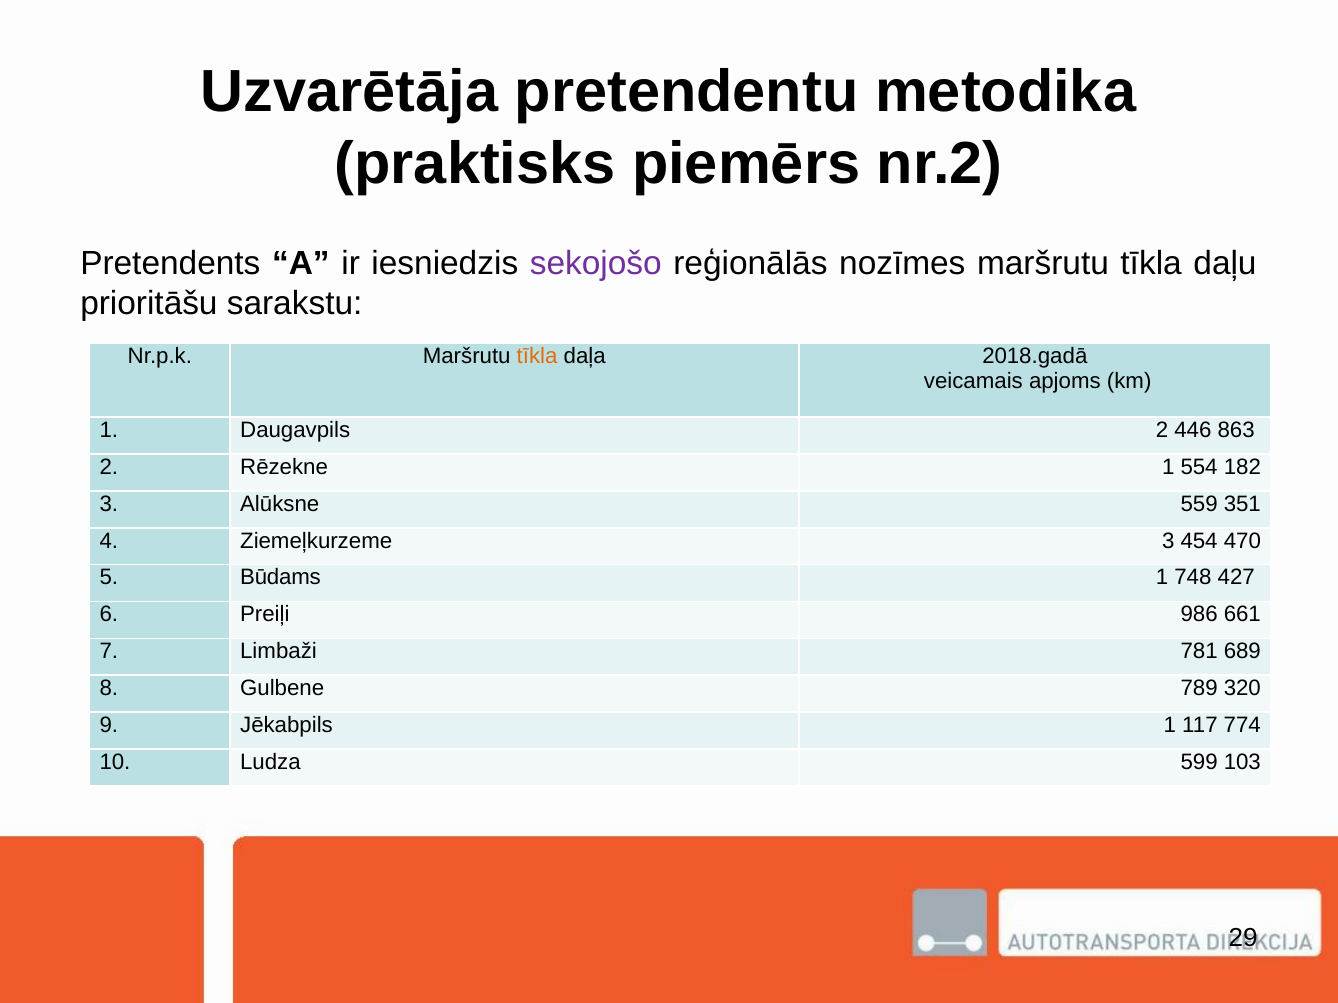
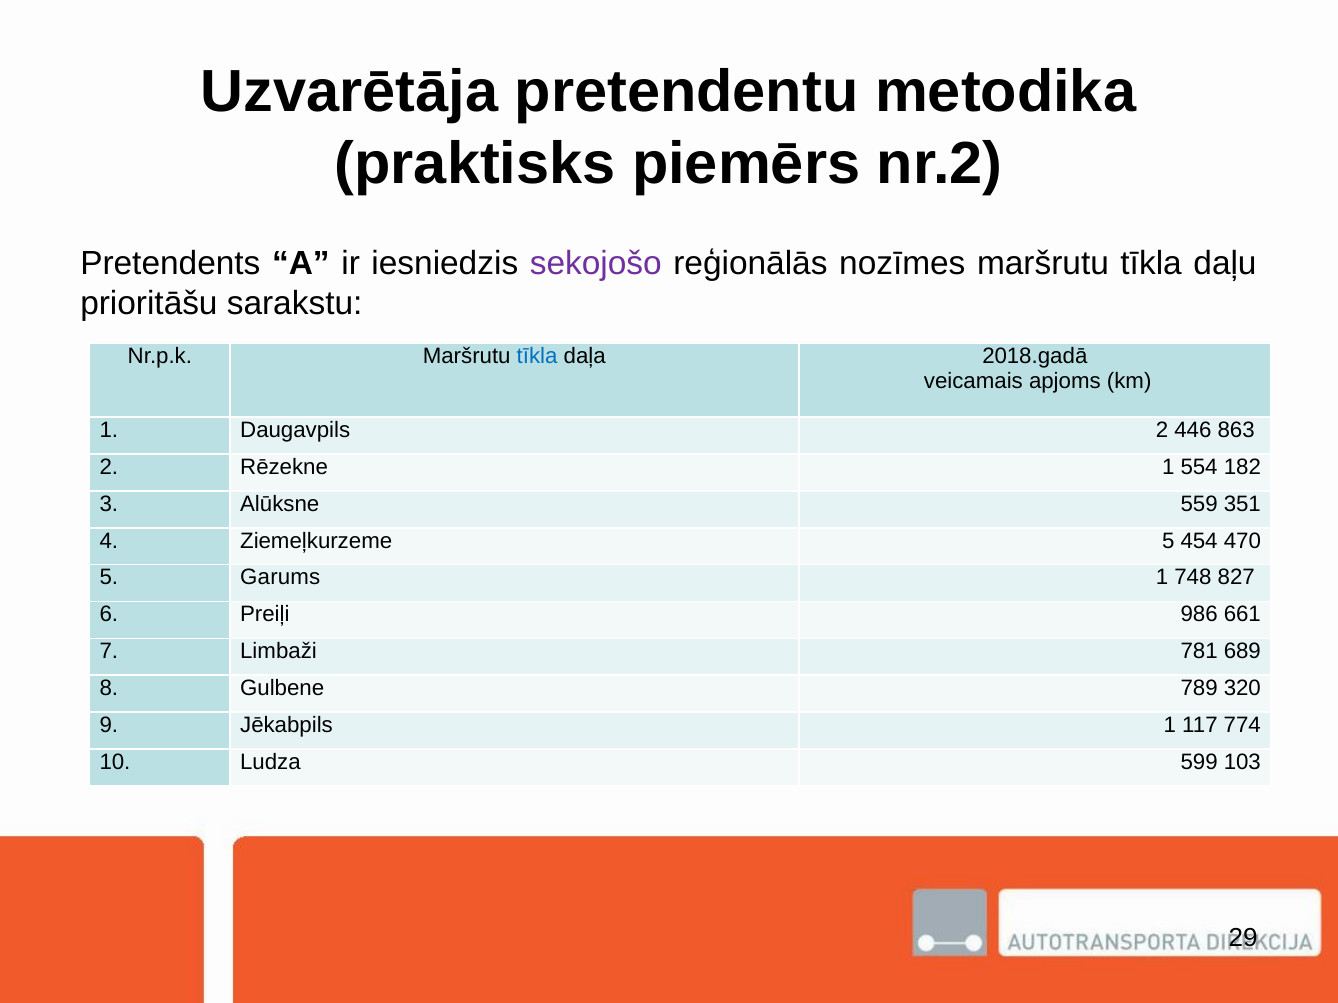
tīkla colour: orange -> blue (537, 357)
Ziemeļkurzeme 3: 3 -> 5 (1168, 541)
Būdams: Būdams -> Garums (280, 578)
427: 427 -> 827 (1236, 578)
